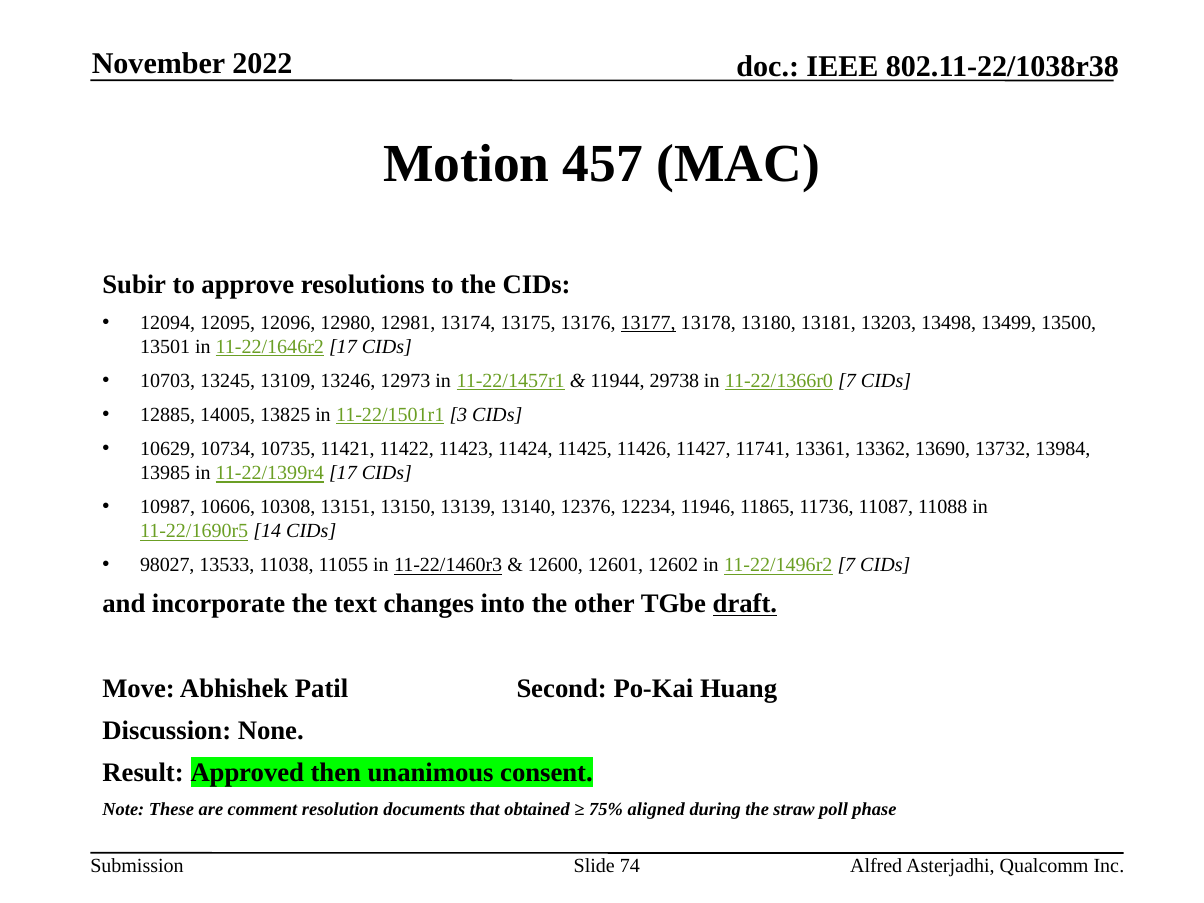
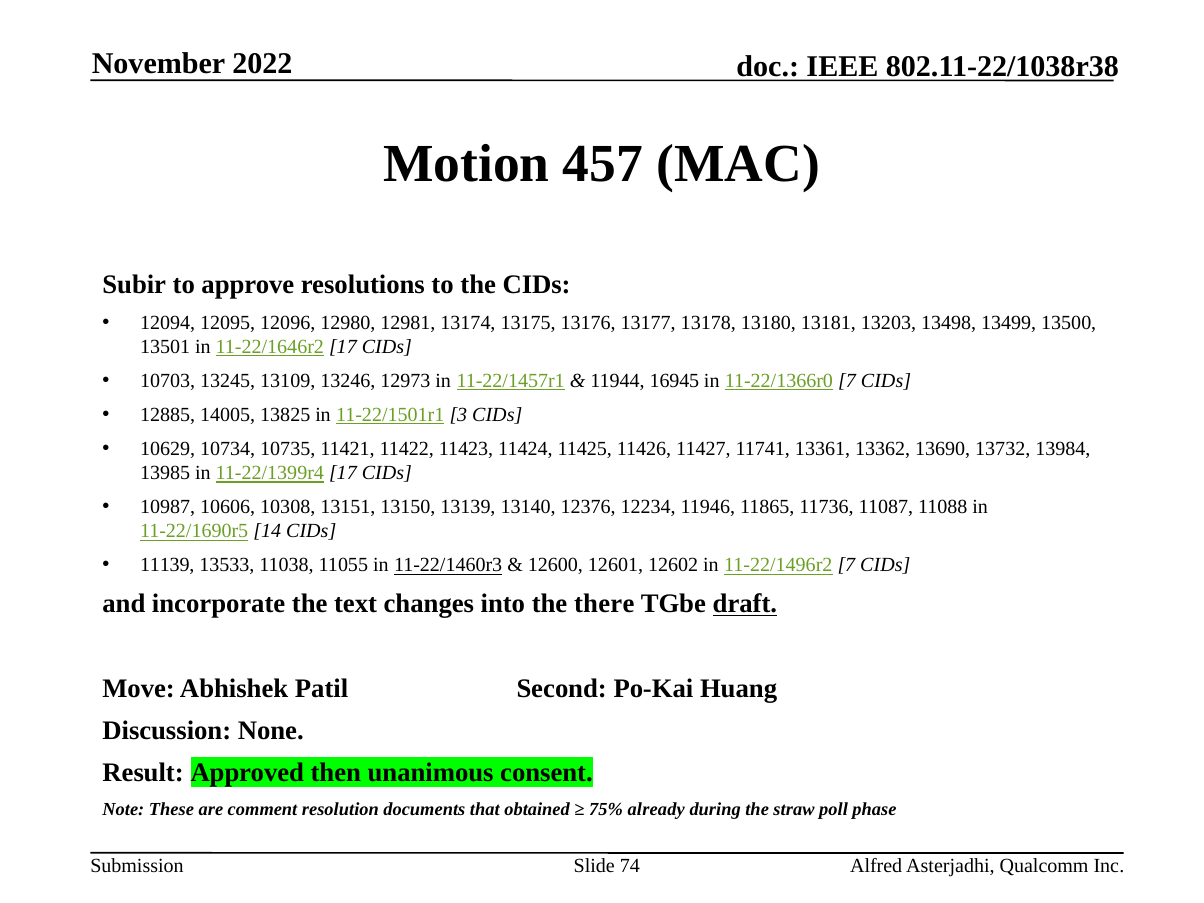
13177 underline: present -> none (648, 322)
29738: 29738 -> 16945 (674, 381)
98027: 98027 -> 11139 (167, 565)
other: other -> there (604, 604)
aligned: aligned -> already (656, 809)
